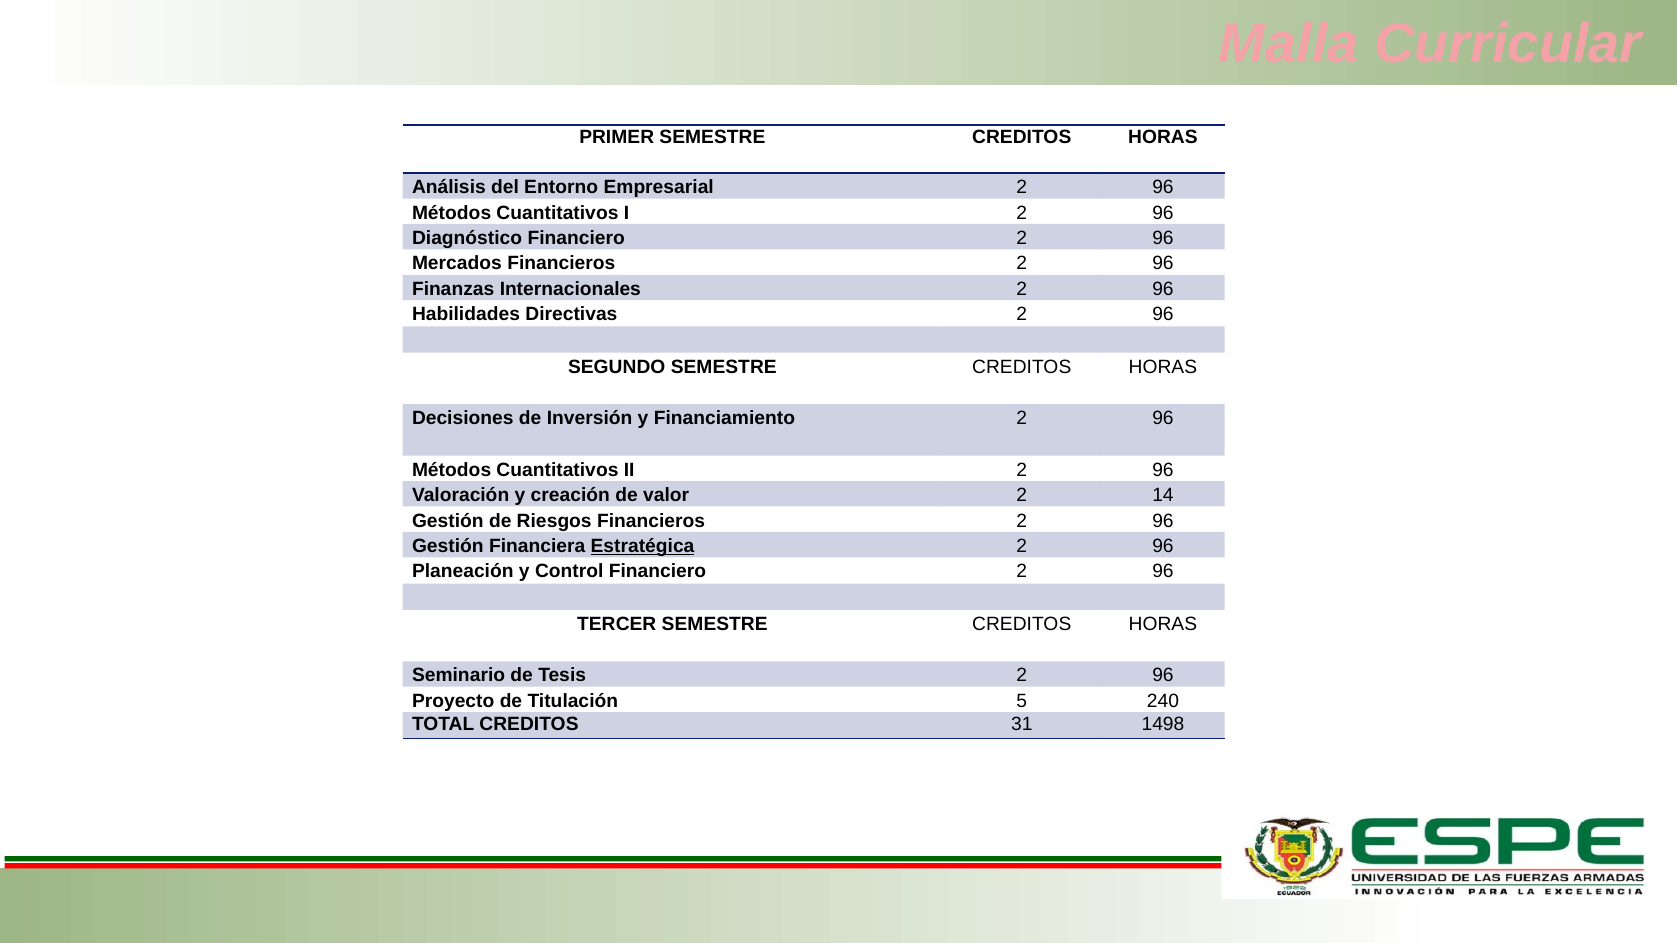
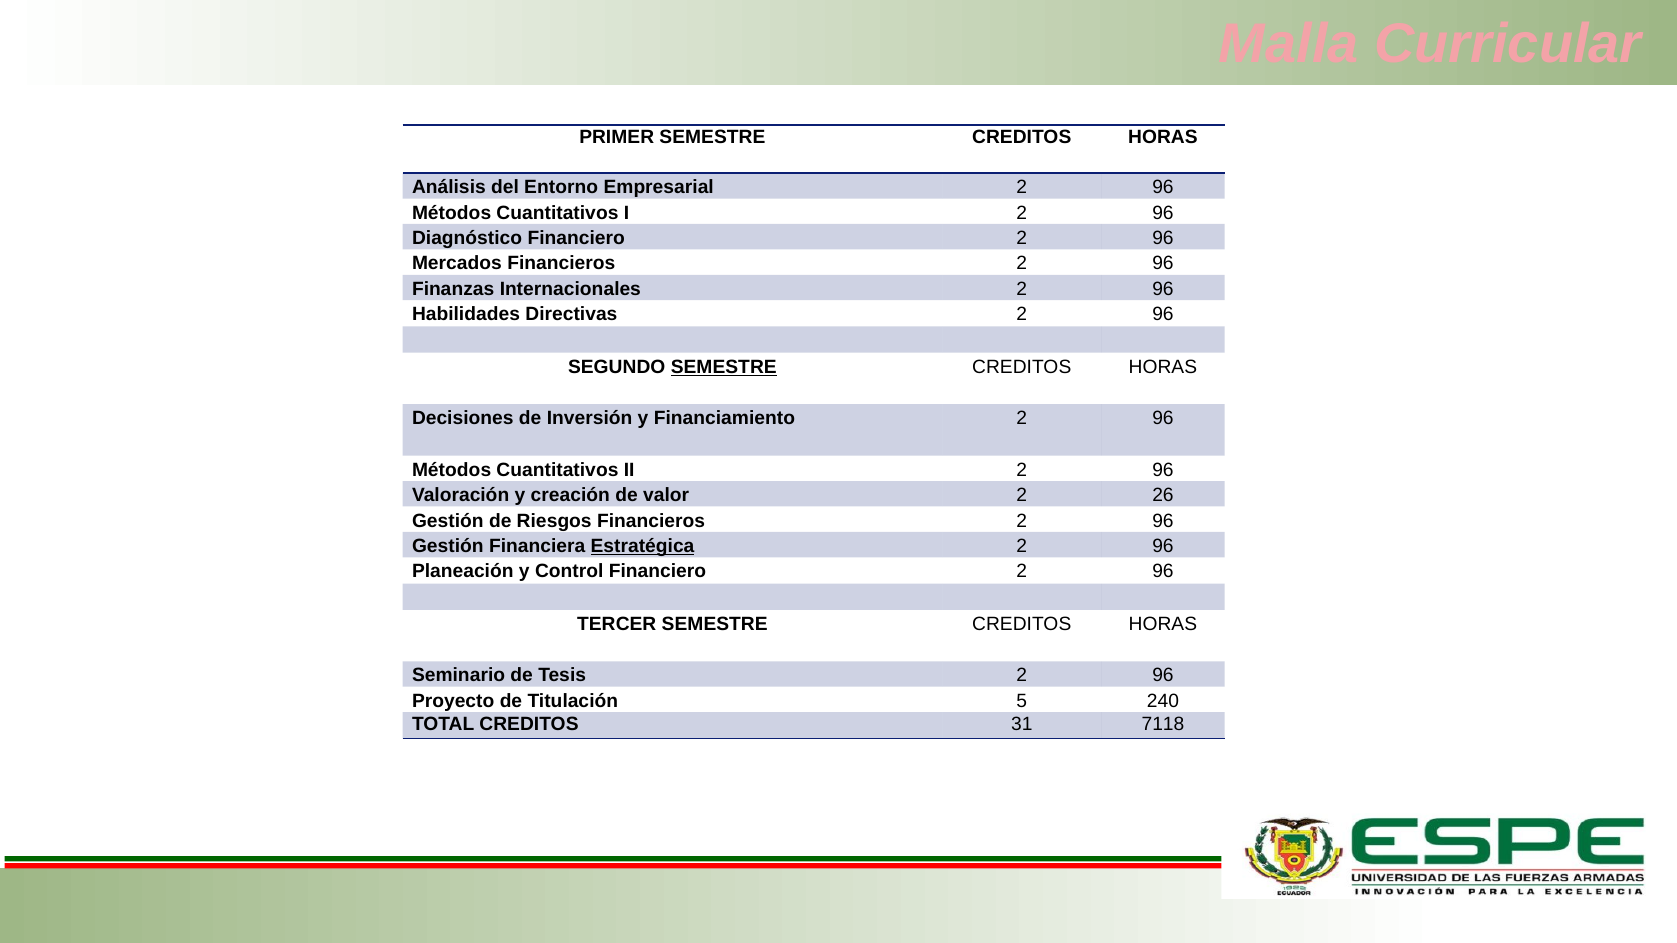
SEMESTRE underline: none -> present (724, 367)
14: 14 -> 26 (1163, 496)
1498: 1498 -> 7118 (1163, 725)
